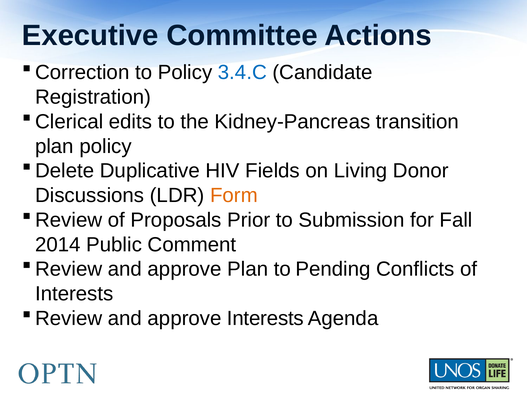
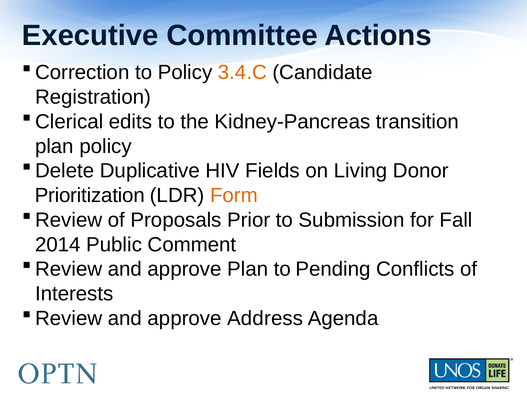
3.4.C colour: blue -> orange (242, 73)
Discussions: Discussions -> Prioritization (90, 196)
approve Interests: Interests -> Address (265, 319)
